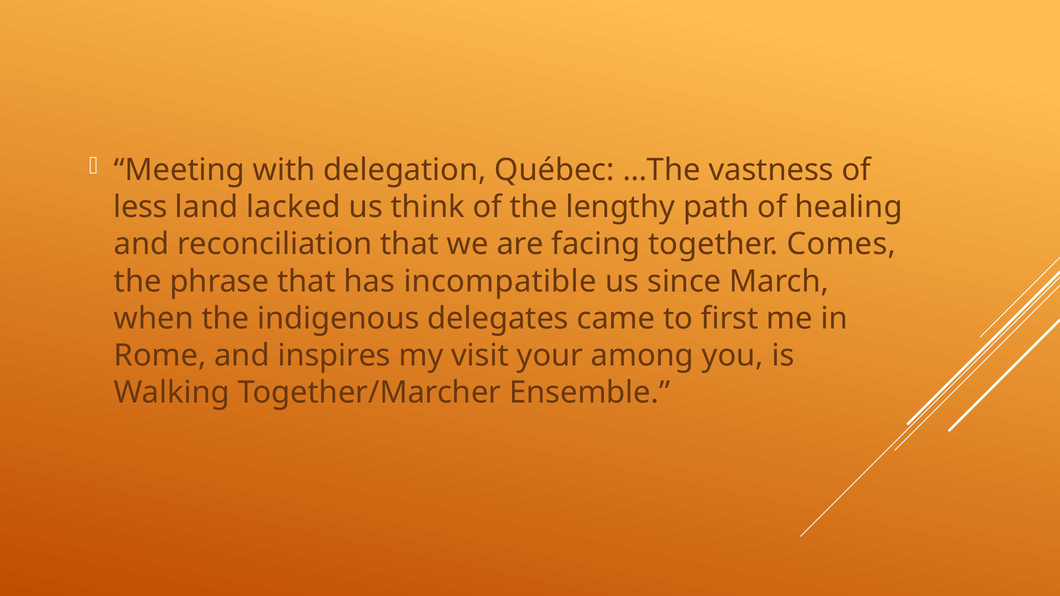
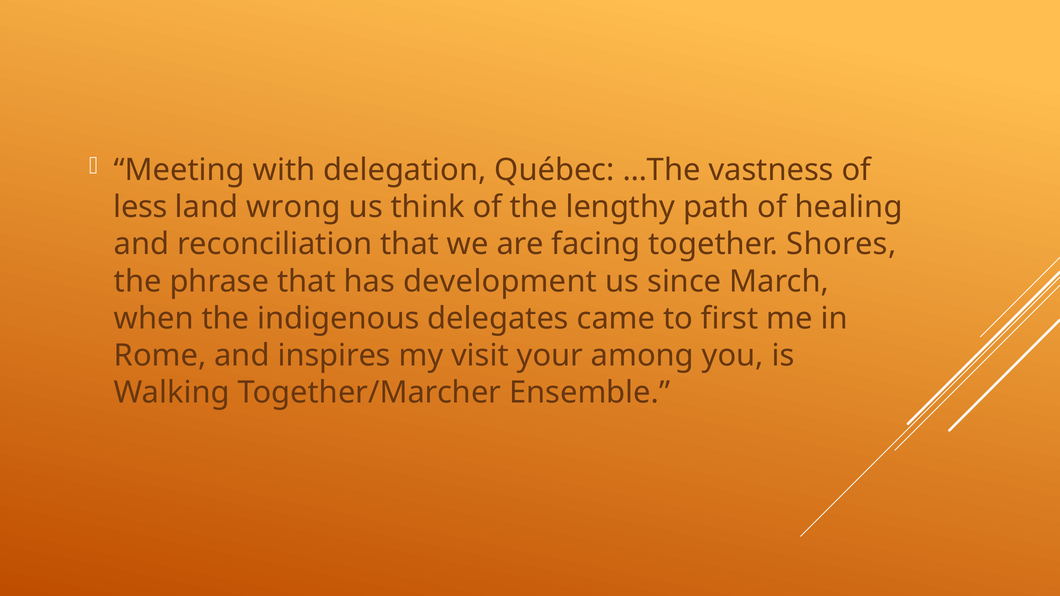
lacked: lacked -> wrong (294, 207)
Comes: Comes -> Shores (841, 244)
incompatible: incompatible -> development (500, 281)
